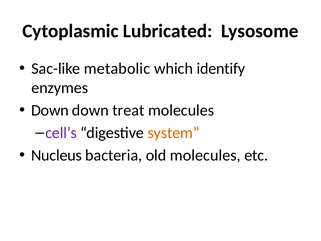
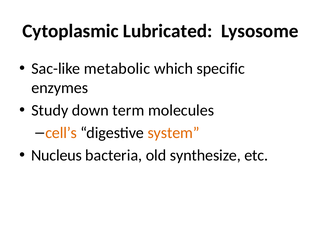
identify: identify -> specific (221, 69)
Down: Down -> Study (50, 110)
treat: treat -> term (128, 110)
cell’s colour: purple -> orange (61, 133)
old molecules: molecules -> synthesize (205, 155)
